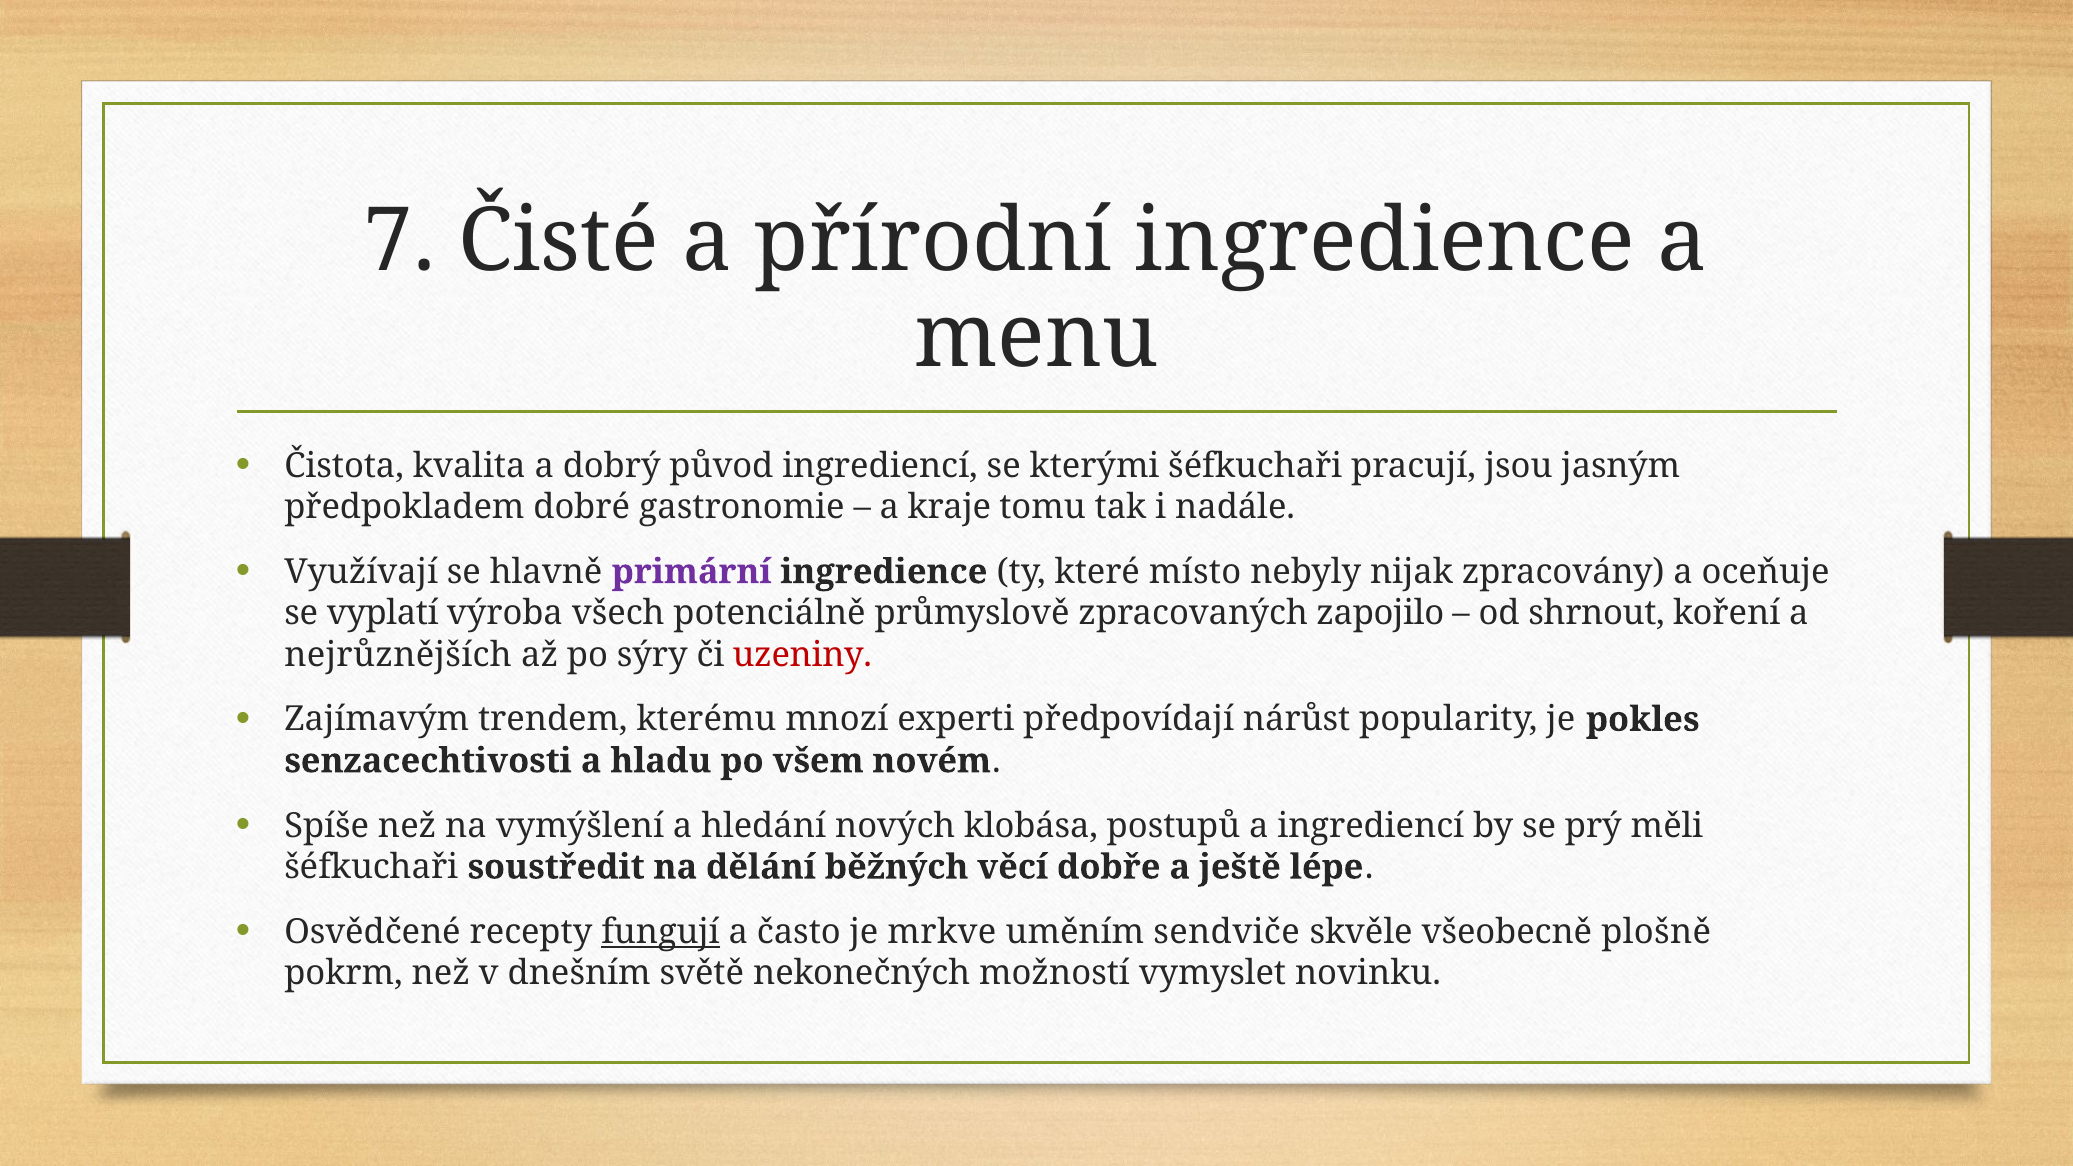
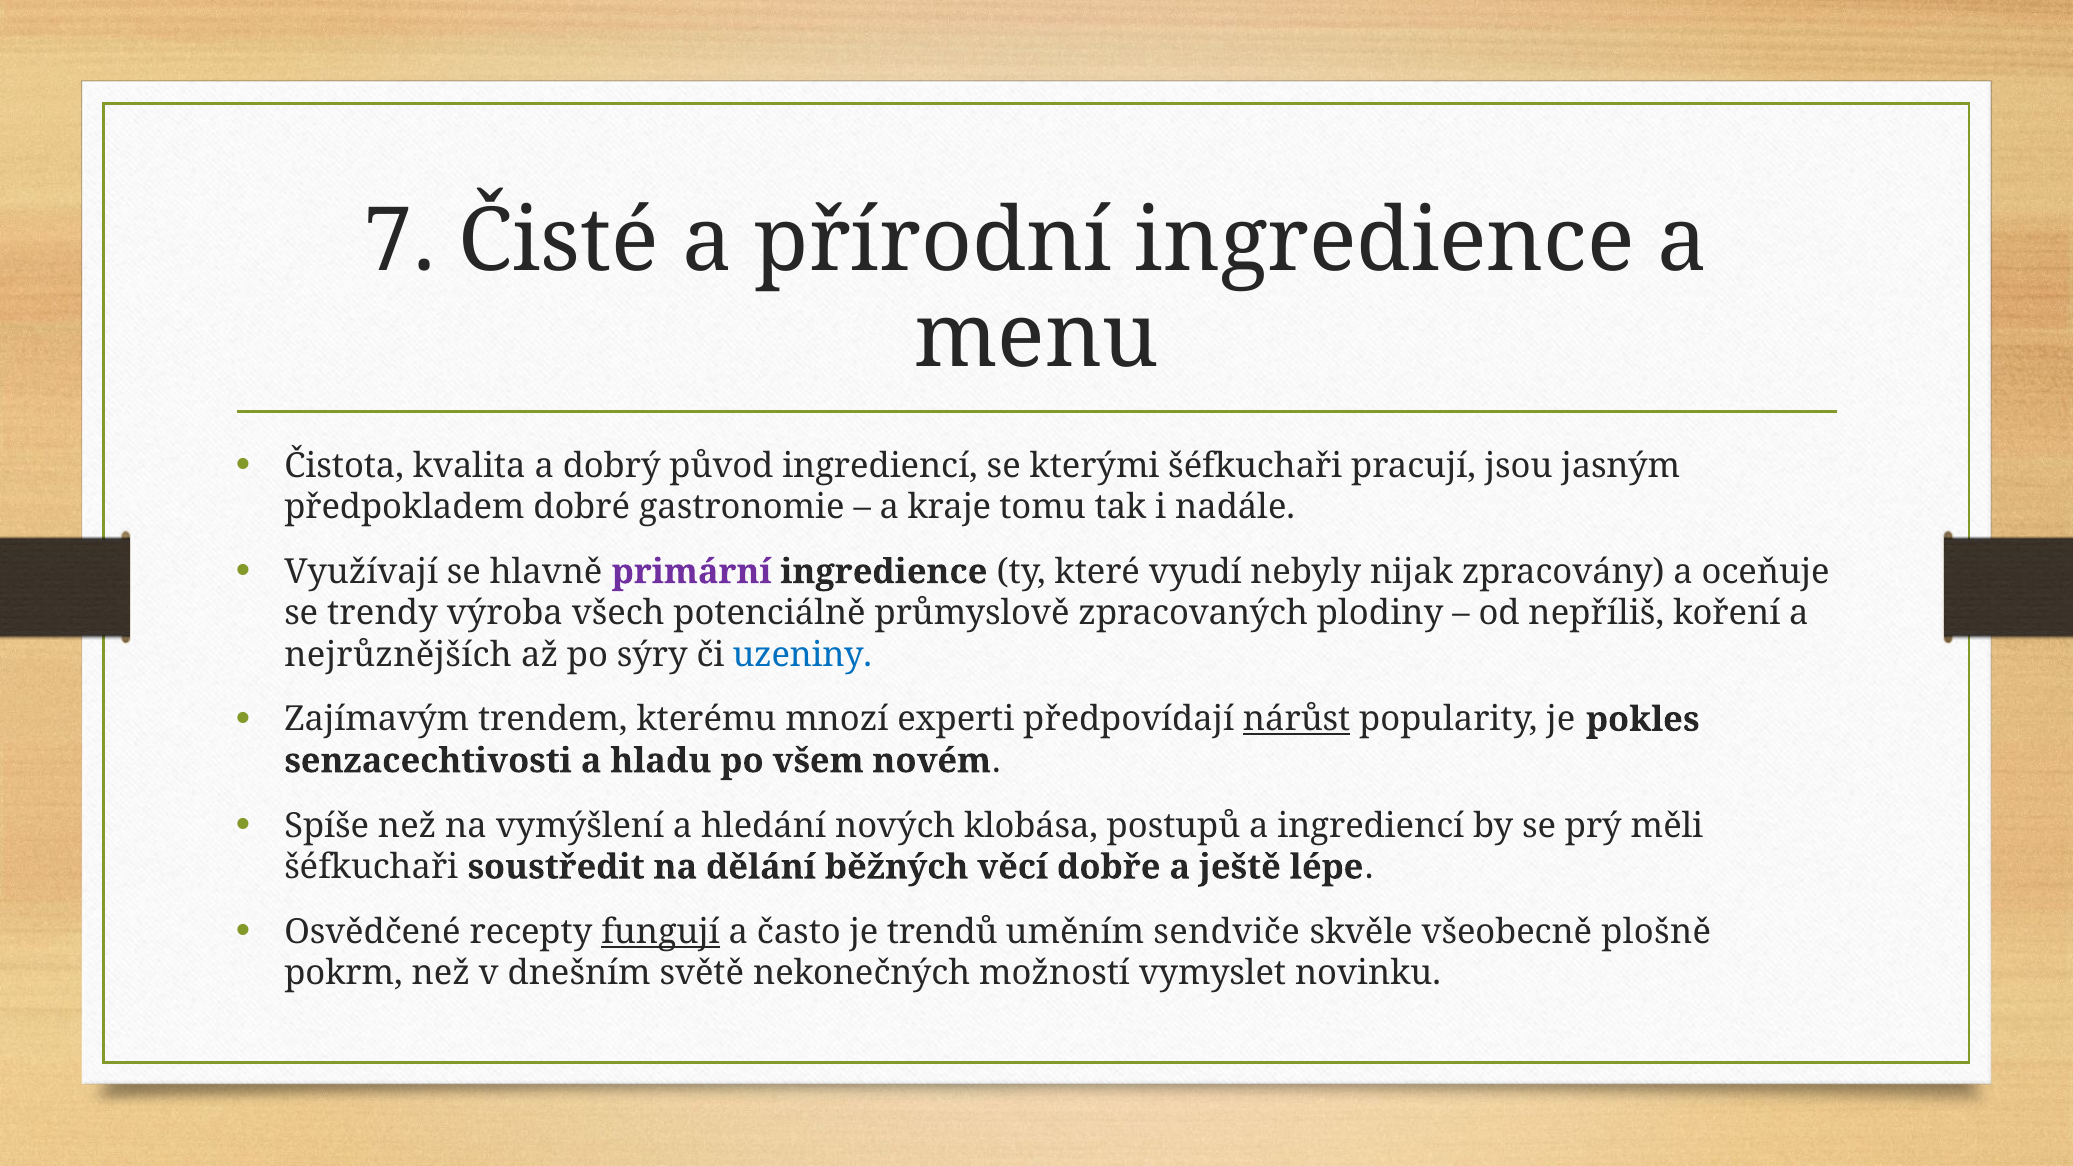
místo: místo -> vyudí (1195, 572)
vyplatí: vyplatí -> trendy (382, 613)
zapojilo: zapojilo -> plodiny (1380, 613)
shrnout: shrnout -> nepříliš (1596, 613)
uzeniny colour: red -> blue (802, 655)
nárůst underline: none -> present (1297, 720)
mrkve: mrkve -> trendů (942, 932)
